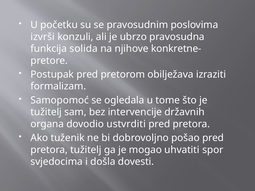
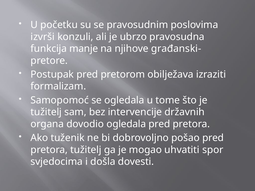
solida: solida -> manje (84, 49)
konkretne-: konkretne- -> građanski- (176, 49)
dovodio ustvrditi: ustvrditi -> ogledala (126, 124)
